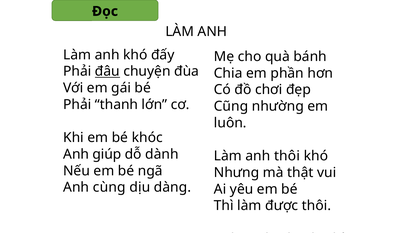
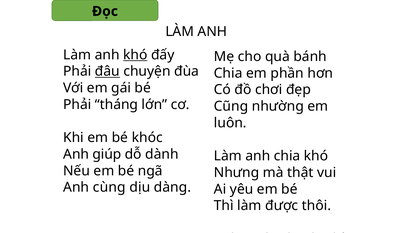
khó underline: none -> present (135, 55)
Phải thanh: thanh -> tháng (117, 105)
anh thôi: thôi -> chia (287, 156)
